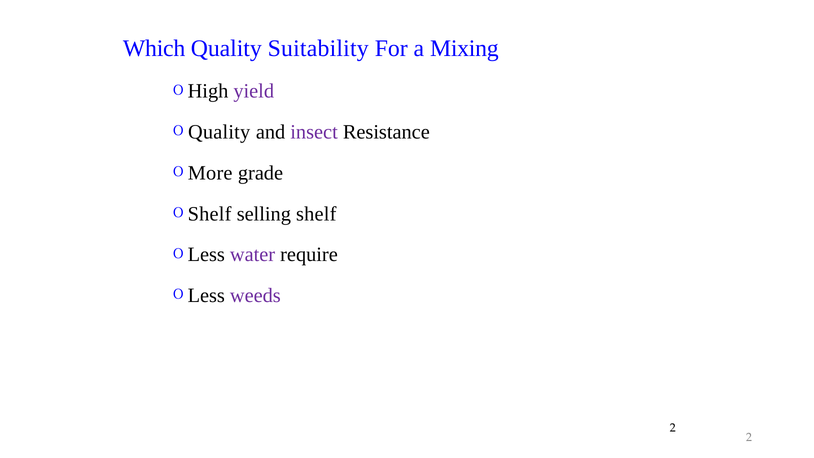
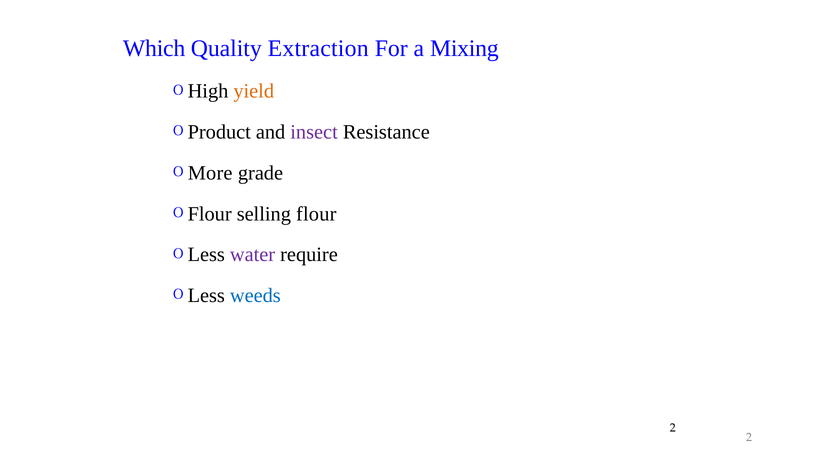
Suitability: Suitability -> Extraction (318, 48)
yield colour: purple -> orange (254, 91)
Quality: Quality -> Product (219, 132)
Shelf: Shelf -> Flour (210, 214)
selling shelf: shelf -> flour (316, 214)
weeds colour: purple -> blue (255, 295)
